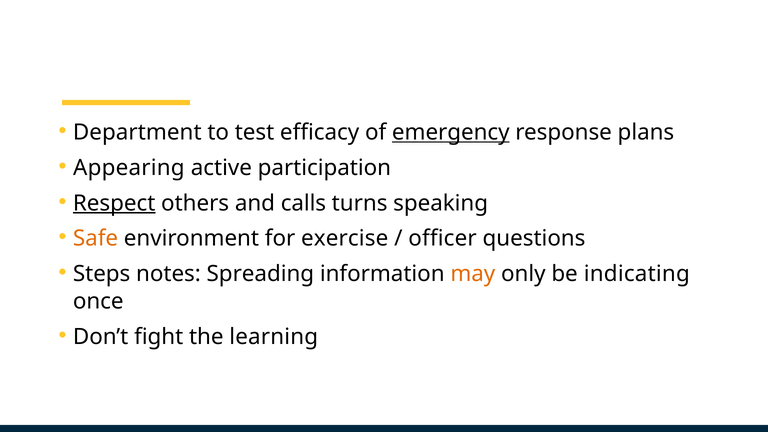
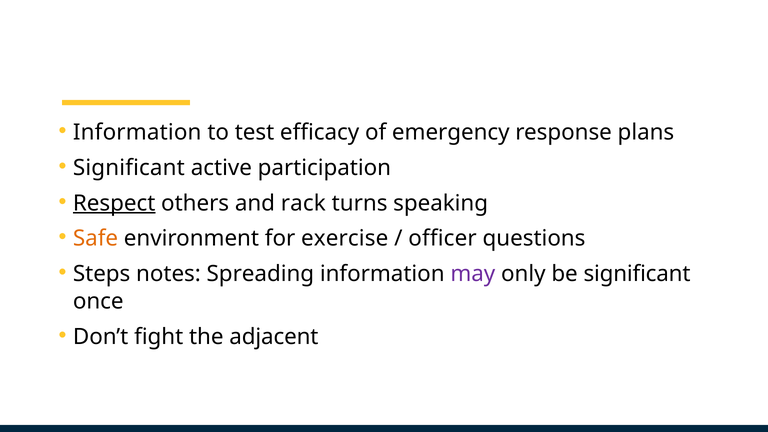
Department: Department -> Information (137, 132)
emergency underline: present -> none (451, 132)
Appearing: Appearing -> Significant (129, 168)
calls: calls -> rack (303, 203)
may colour: orange -> purple (473, 274)
be indicating: indicating -> significant (637, 274)
learning: learning -> adjacent (274, 337)
